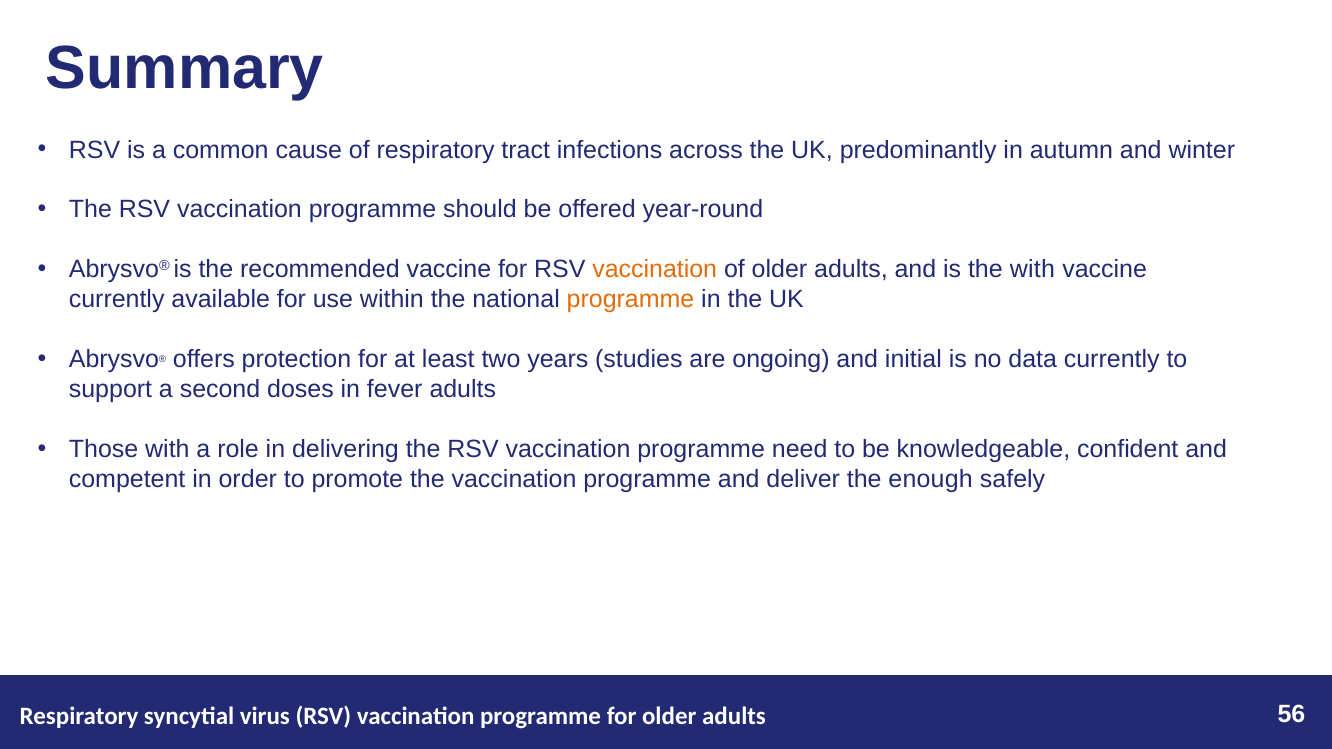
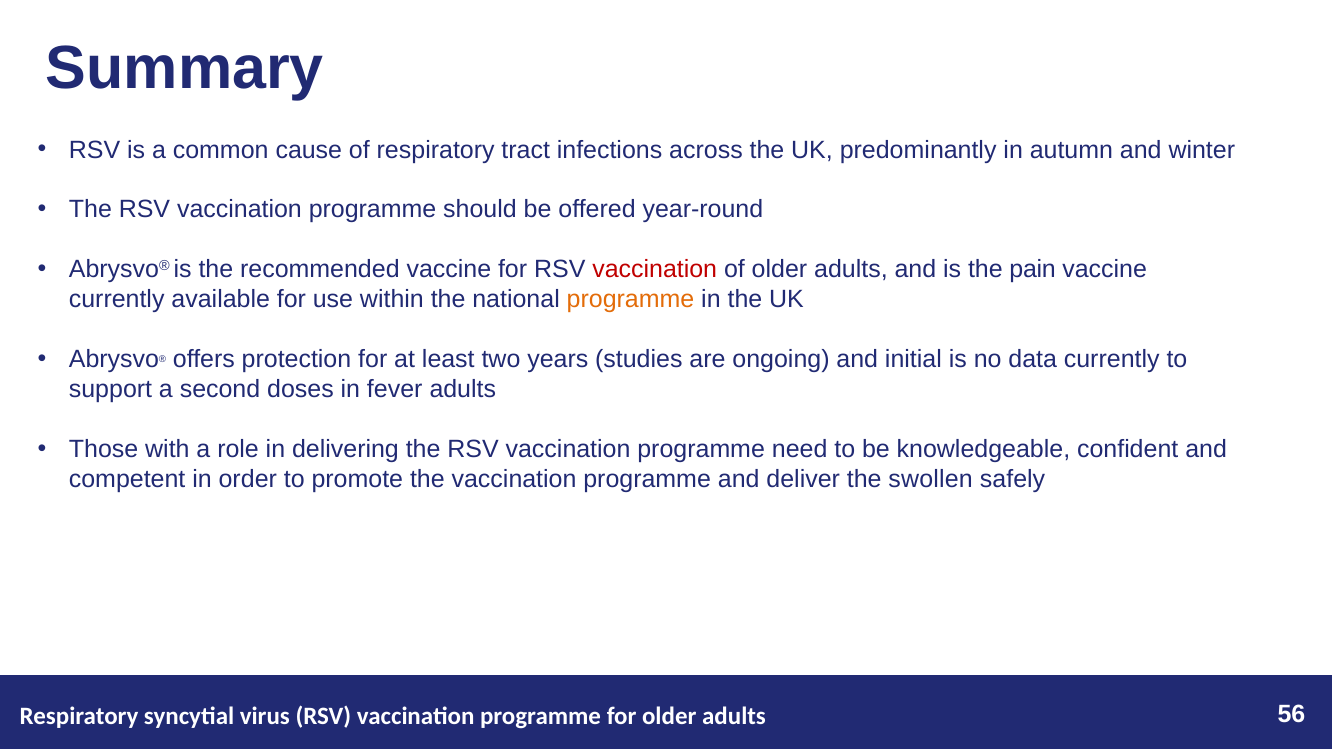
vaccination colour: orange -> red (655, 270)
the with: with -> pain (1033, 270)
enough: enough -> swollen (931, 479)
